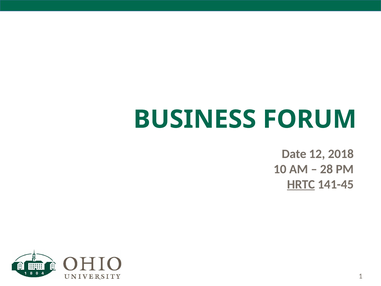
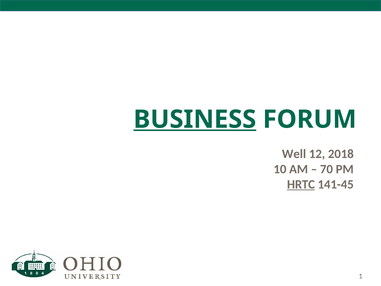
BUSINESS underline: none -> present (195, 119)
Date: Date -> Well (294, 154)
28: 28 -> 70 (326, 169)
